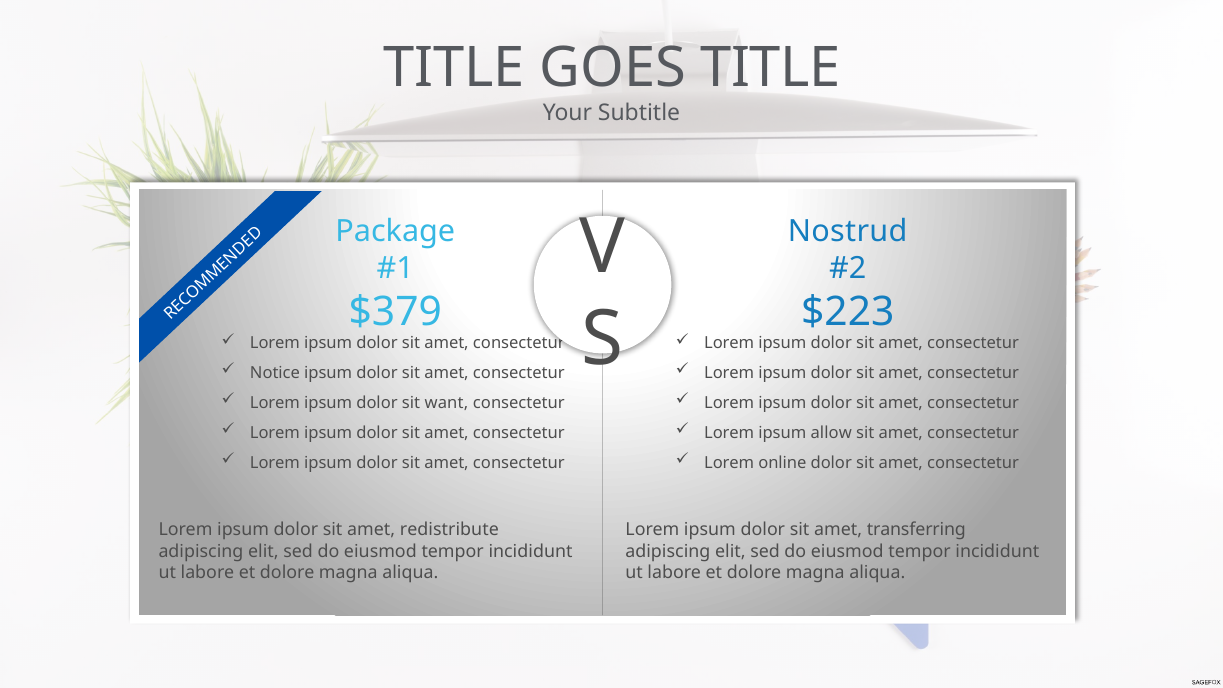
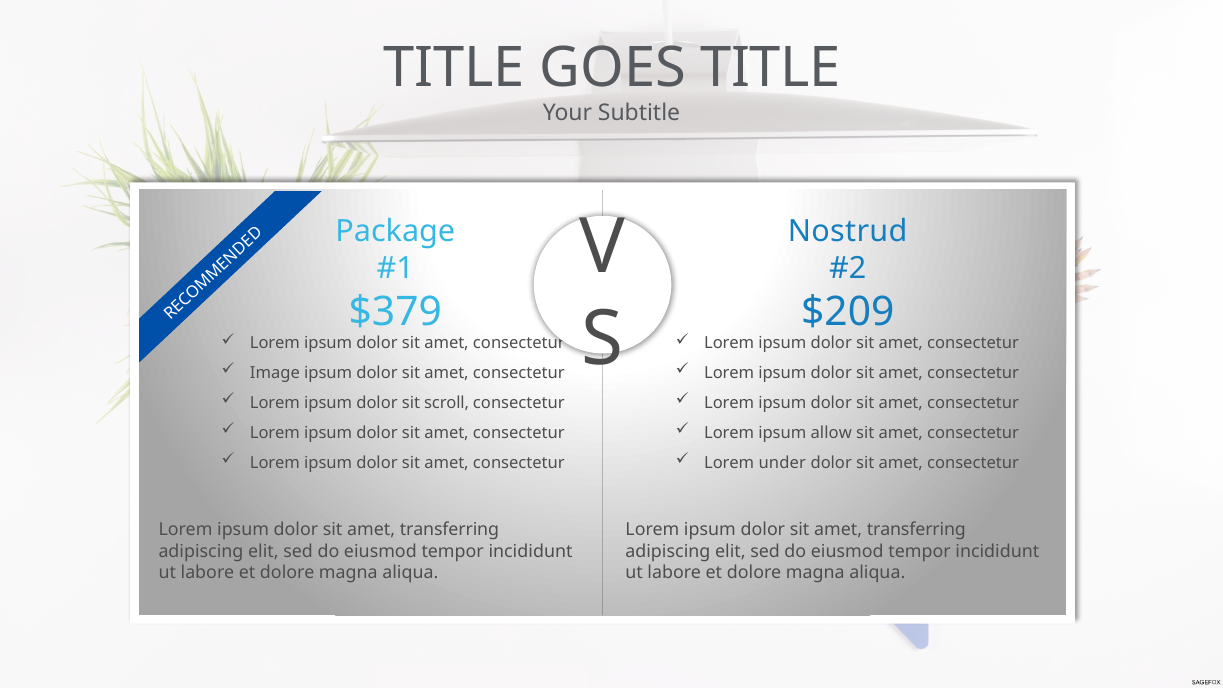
$223: $223 -> $209 (848, 312)
Notice: Notice -> Image (275, 373)
want: want -> scroll (447, 403)
online: online -> under (782, 463)
redistribute: redistribute -> transferring (449, 530)
